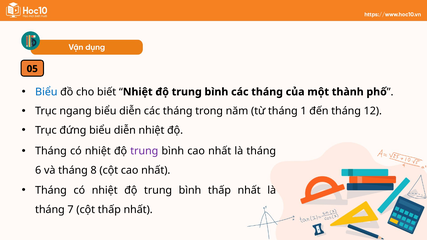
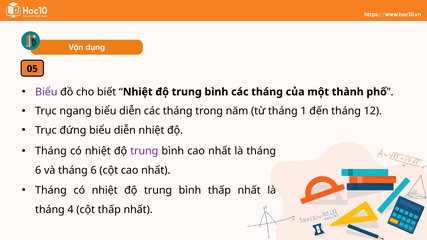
Biểu colour: blue -> purple (46, 92)
và tháng 8: 8 -> 6 (94, 170)
7: 7 -> 4 (71, 210)
